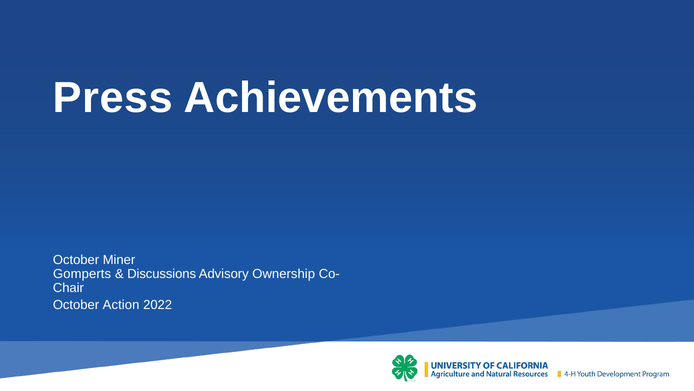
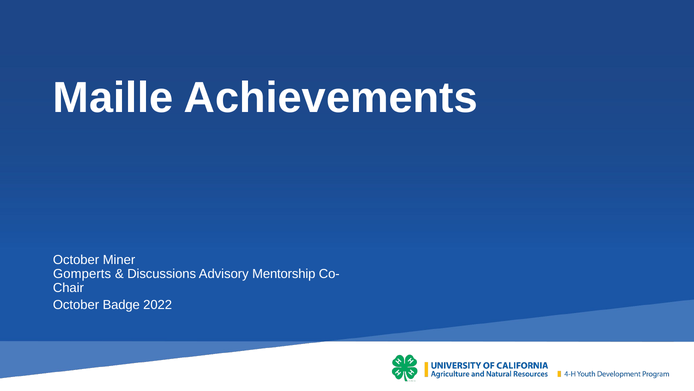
Press: Press -> Maille (113, 98)
Ownership: Ownership -> Mentorship (284, 274)
Action: Action -> Badge (121, 304)
